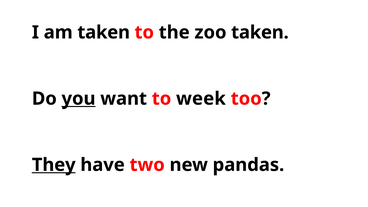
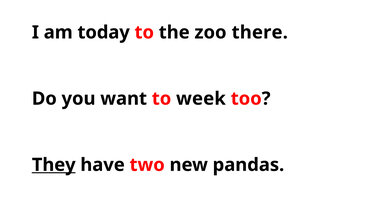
am taken: taken -> today (104, 32)
zoo taken: taken -> there (260, 32)
you underline: present -> none (79, 99)
